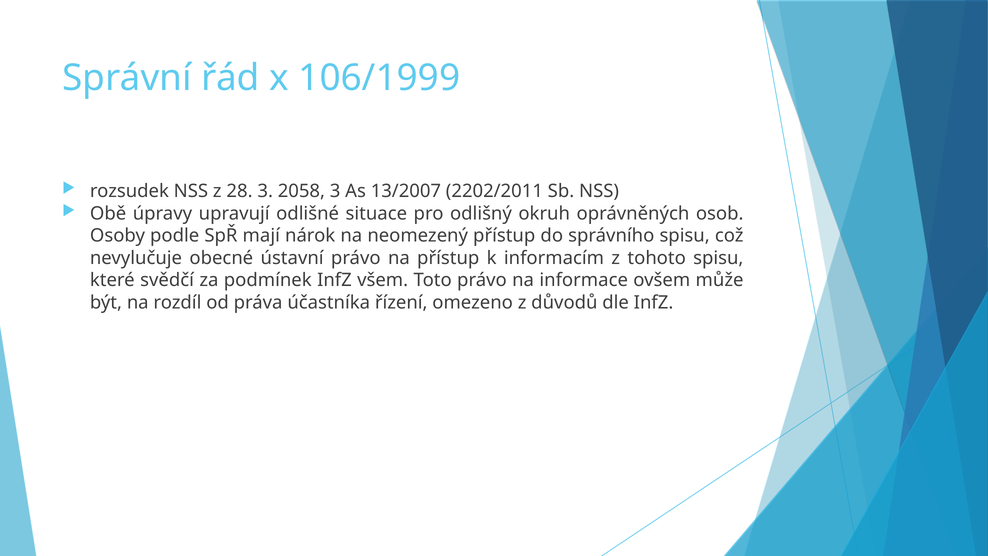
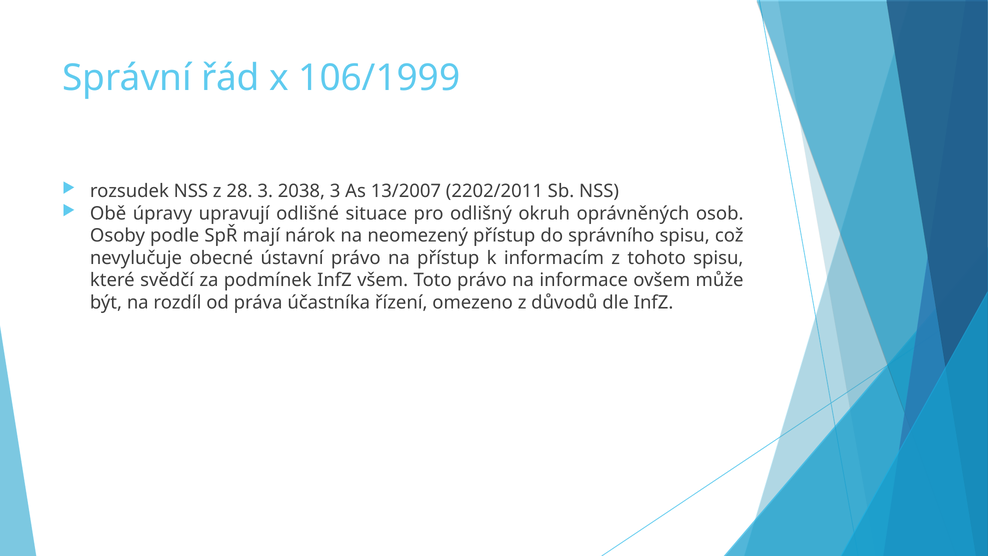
2058: 2058 -> 2038 (301, 191)
